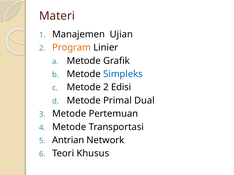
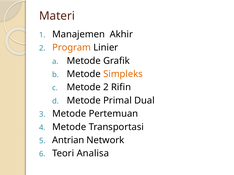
Ujian: Ujian -> Akhir (121, 34)
Simpleks colour: blue -> orange (123, 74)
Edisi: Edisi -> Rifin (121, 87)
Khusus: Khusus -> Analisa (93, 154)
